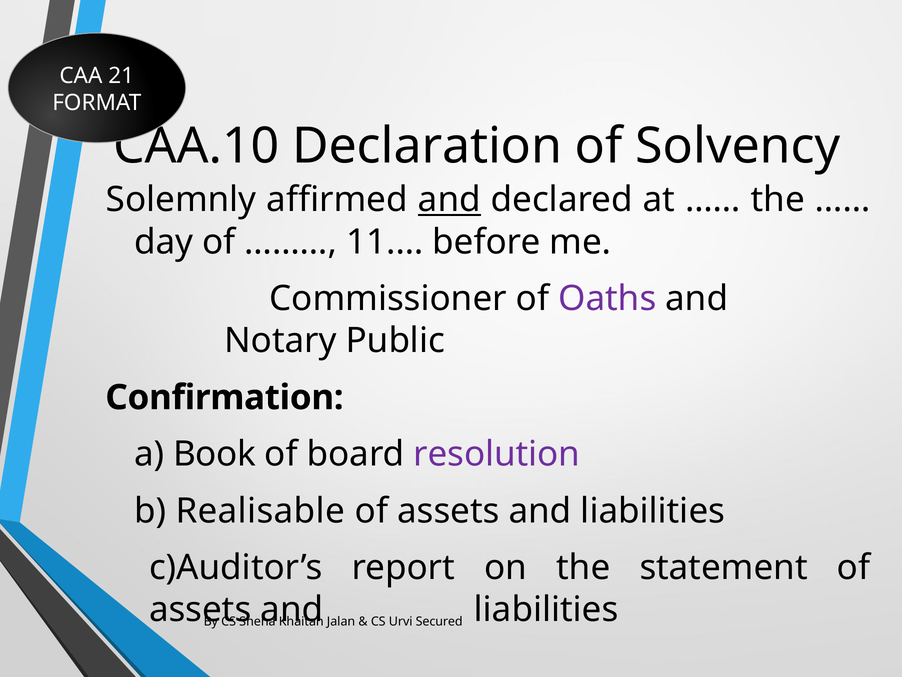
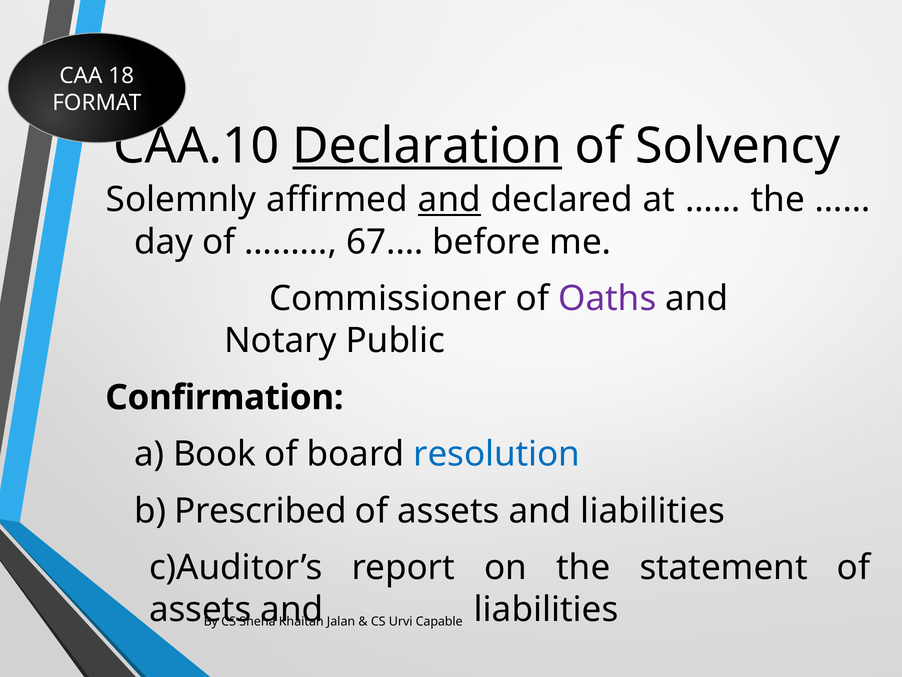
21: 21 -> 18 (121, 76)
Declaration underline: none -> present (427, 146)
11.…: 11.… -> 67.… (385, 242)
resolution colour: purple -> blue (497, 454)
Realisable: Realisable -> Prescribed (261, 511)
Secured: Secured -> Capable (439, 621)
